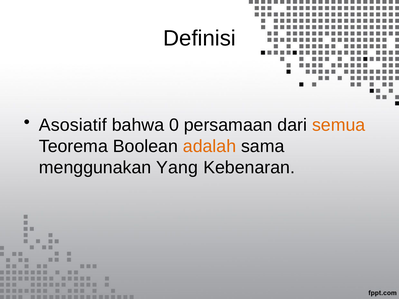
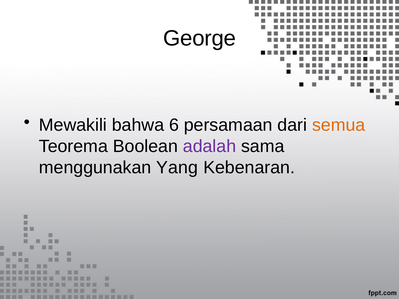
Definisi: Definisi -> George (200, 38)
Asosiatif: Asosiatif -> Mewakili (73, 125)
0: 0 -> 6 (174, 125)
adalah colour: orange -> purple (210, 146)
